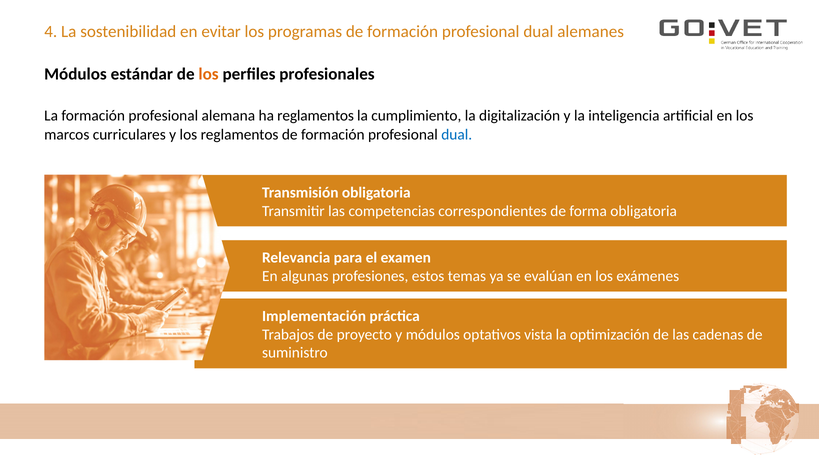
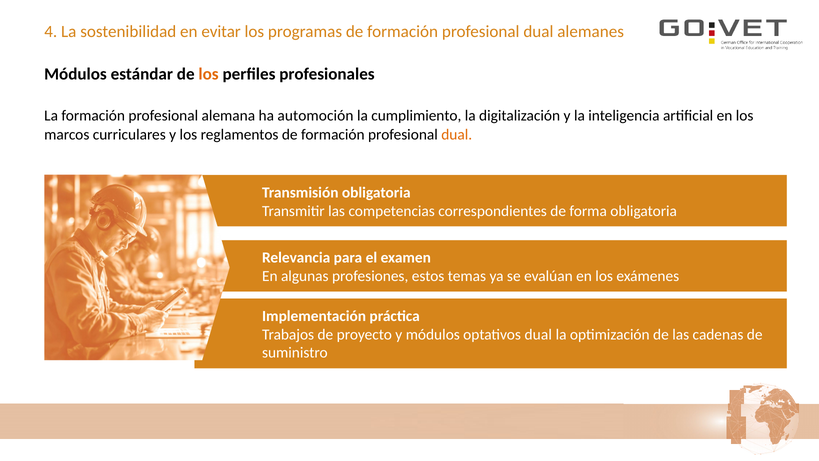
ha reglamentos: reglamentos -> automoción (315, 116)
dual colour: blue -> orange (457, 135)
optativos vista: vista -> dual (538, 334)
